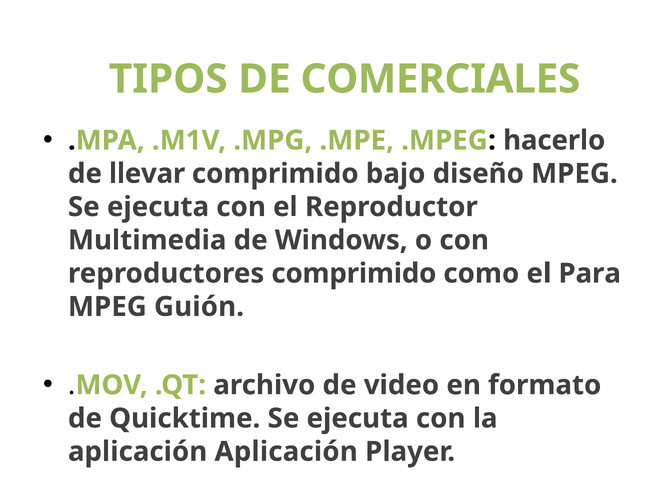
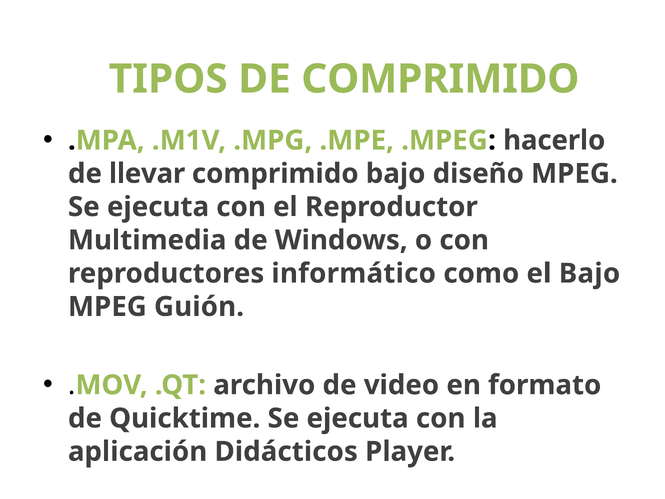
DE COMERCIALES: COMERCIALES -> COMPRIMIDO (440, 79)
reproductores comprimido: comprimido -> informático (354, 273)
el Para: Para -> Bajo (589, 273)
aplicación Aplicación: Aplicación -> Didácticos (286, 451)
